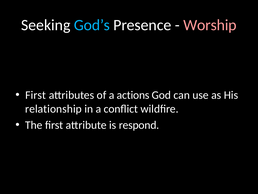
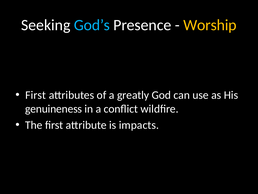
Worship colour: pink -> yellow (210, 25)
actions: actions -> greatly (133, 95)
relationship: relationship -> genuineness (54, 109)
respond: respond -> impacts (139, 125)
